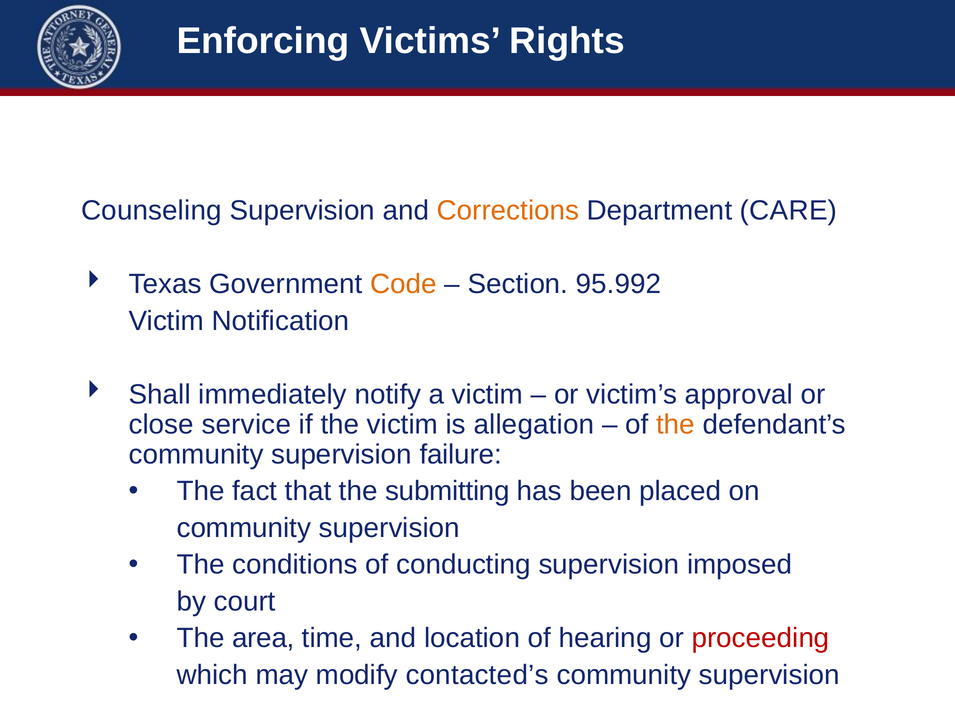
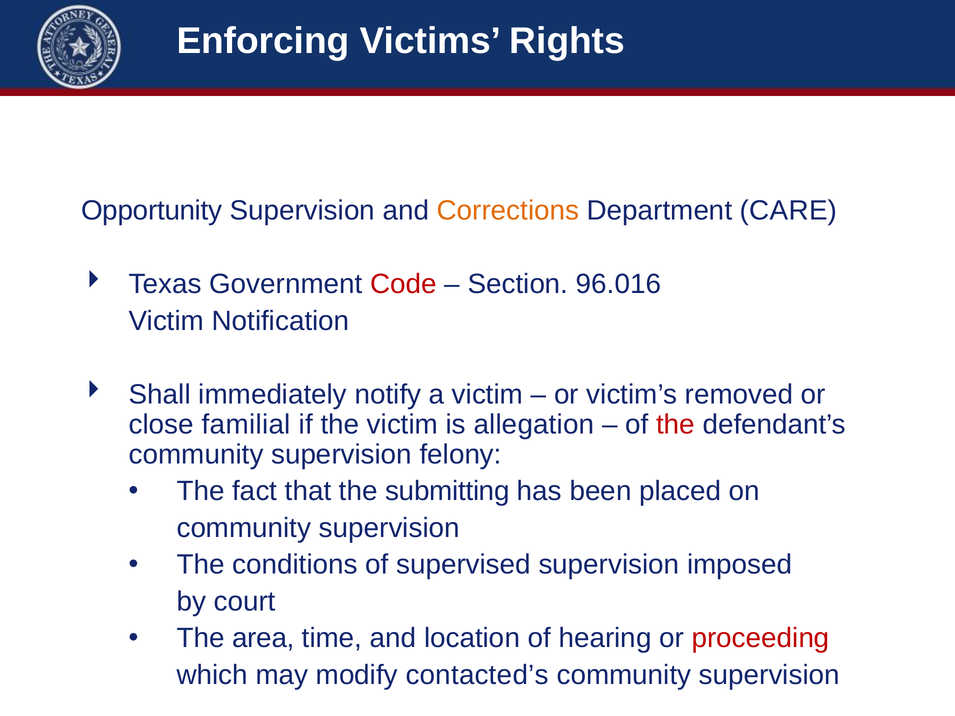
Counseling: Counseling -> Opportunity (152, 211)
Code colour: orange -> red (403, 284)
95.992: 95.992 -> 96.016 (619, 284)
approval: approval -> removed (739, 395)
service: service -> familial (246, 425)
the colour: orange -> red (675, 425)
failure: failure -> felony (461, 455)
conducting: conducting -> supervised (464, 565)
